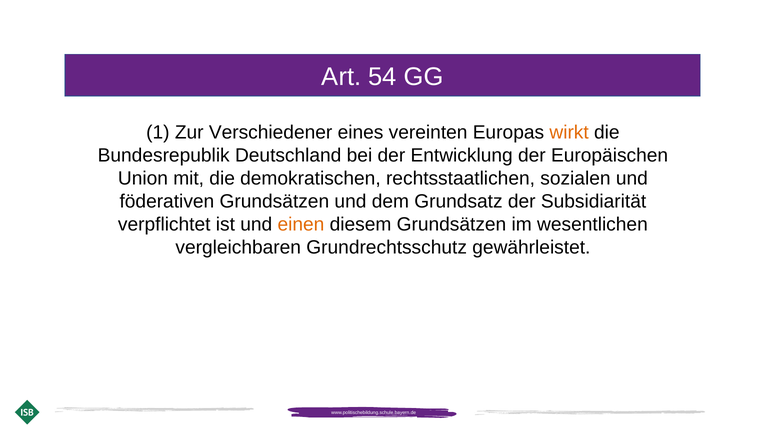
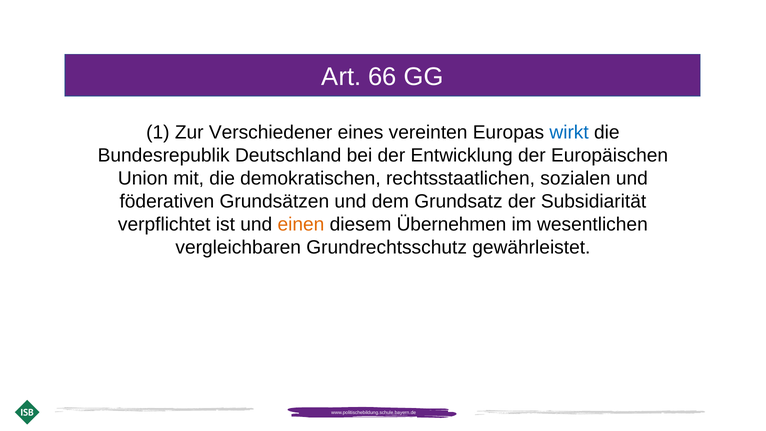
54: 54 -> 66 (382, 77)
wirkt colour: orange -> blue (569, 132)
diesem Grundsätzen: Grundsätzen -> Übernehmen (452, 224)
